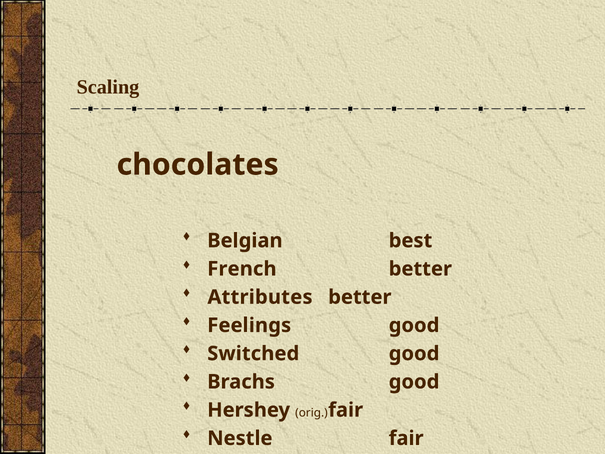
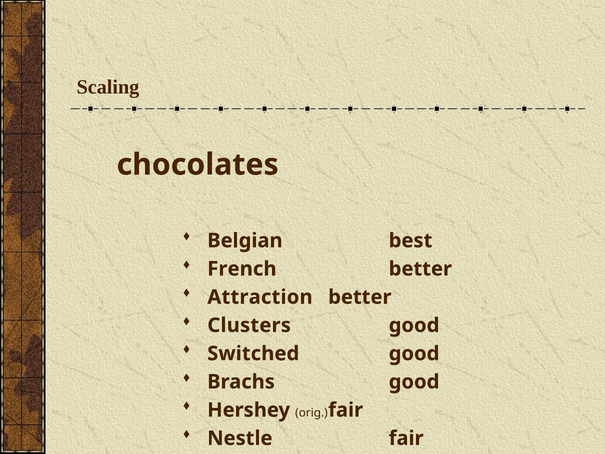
Attributes: Attributes -> Attraction (260, 297)
Feelings: Feelings -> Clusters (249, 325)
